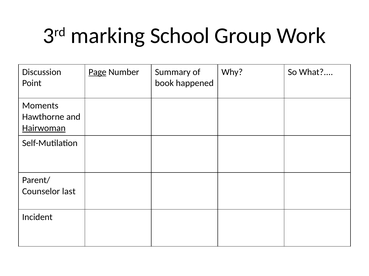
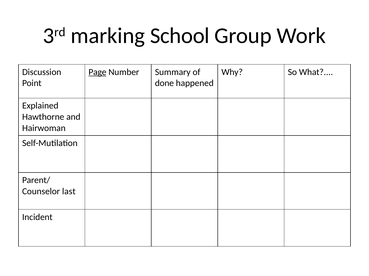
book: book -> done (164, 83)
Moments: Moments -> Explained (40, 106)
Hairwoman underline: present -> none (44, 129)
